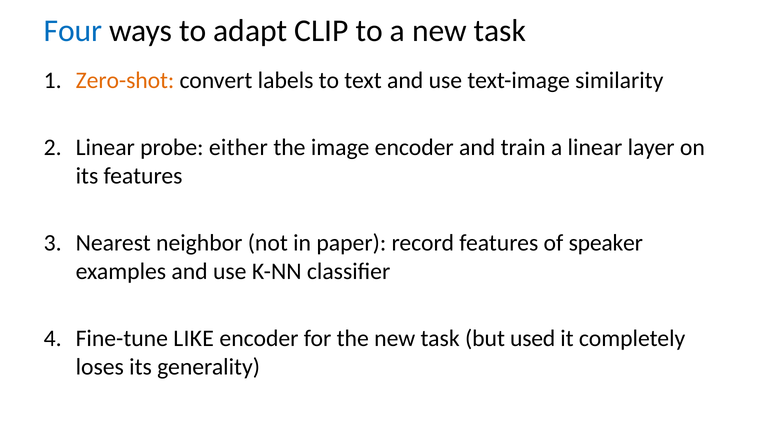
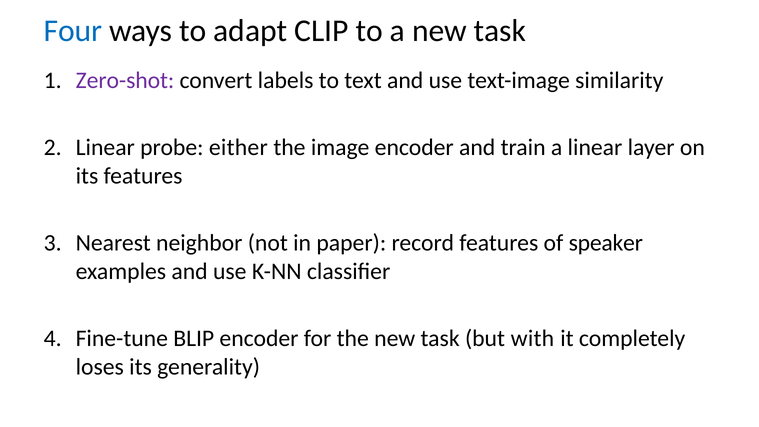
Zero-shot colour: orange -> purple (125, 80)
LIKE: LIKE -> BLIP (194, 338)
used: used -> with (532, 338)
